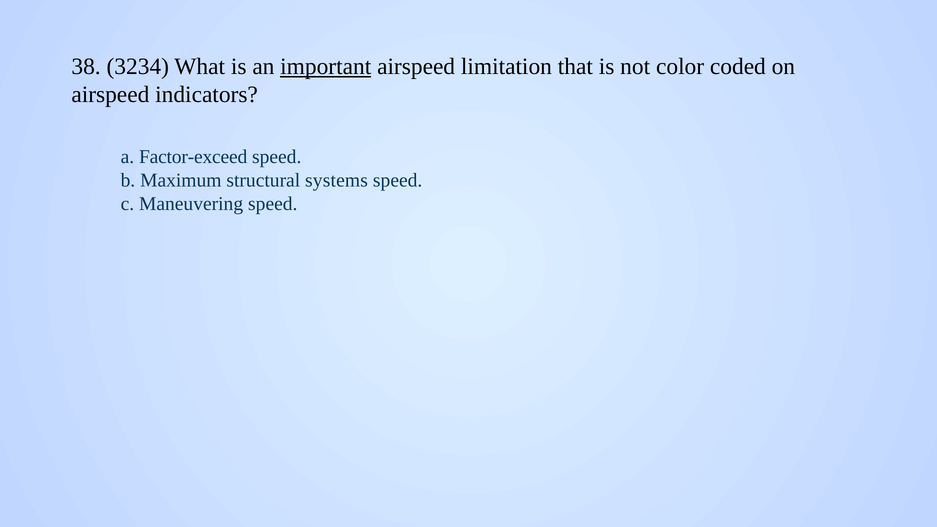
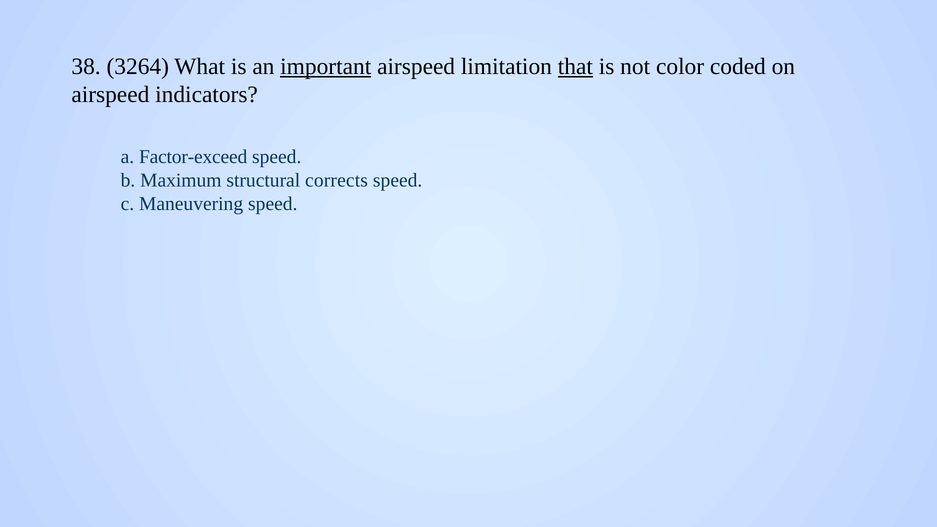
3234: 3234 -> 3264 (138, 67)
that underline: none -> present (575, 67)
systems: systems -> corrects (337, 180)
